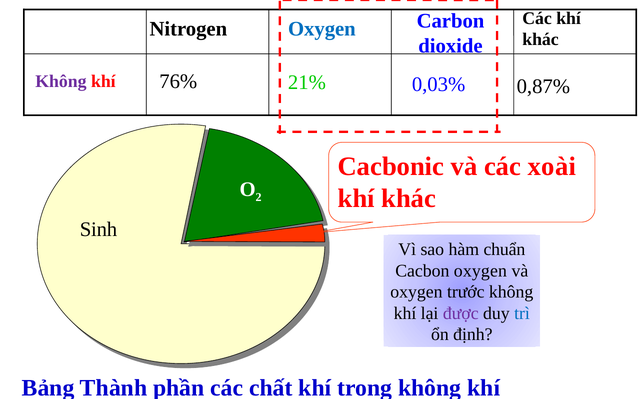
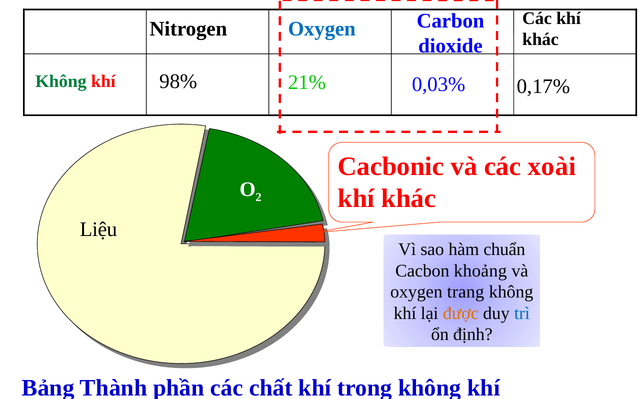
Không colour: purple -> green (61, 81)
76%: 76% -> 98% (178, 82)
0,87%: 0,87% -> 0,17% (543, 87)
Sinh: Sinh -> Liệu (98, 229)
Cacbon oxygen: oxygen -> khoảng (480, 271)
trước: trước -> trang (466, 292)
được colour: purple -> orange (461, 314)
